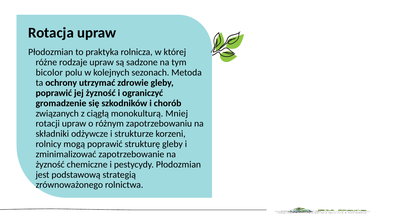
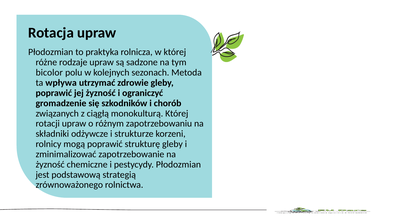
ochrony: ochrony -> wpływa (61, 83)
monokulturą Mniej: Mniej -> Której (177, 113)
